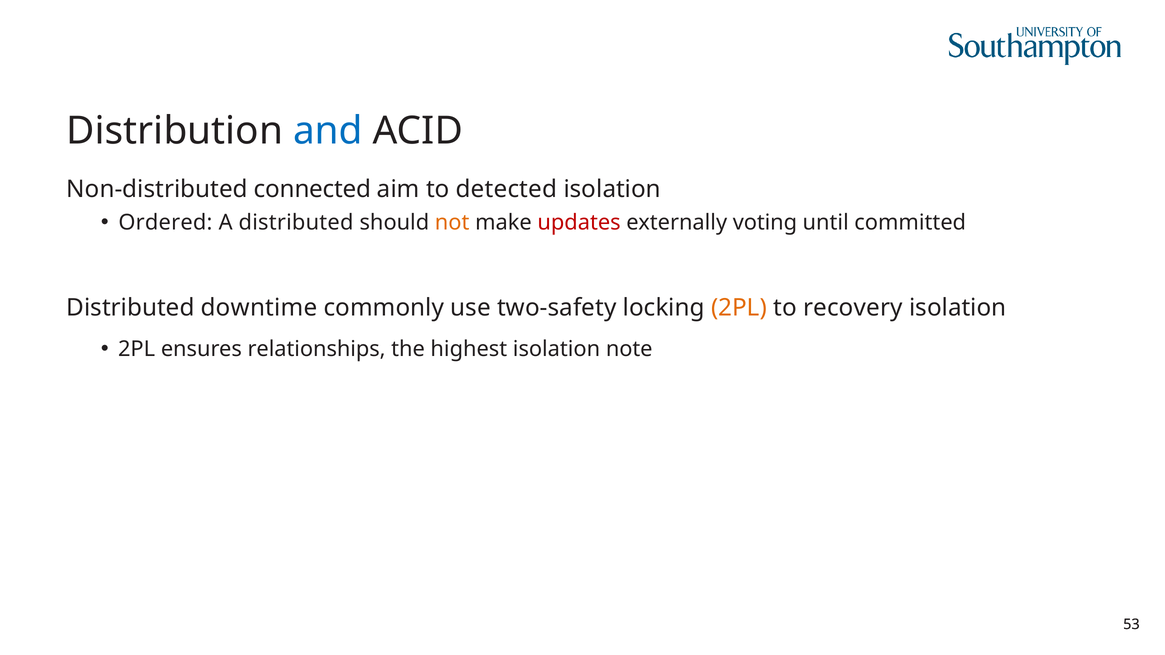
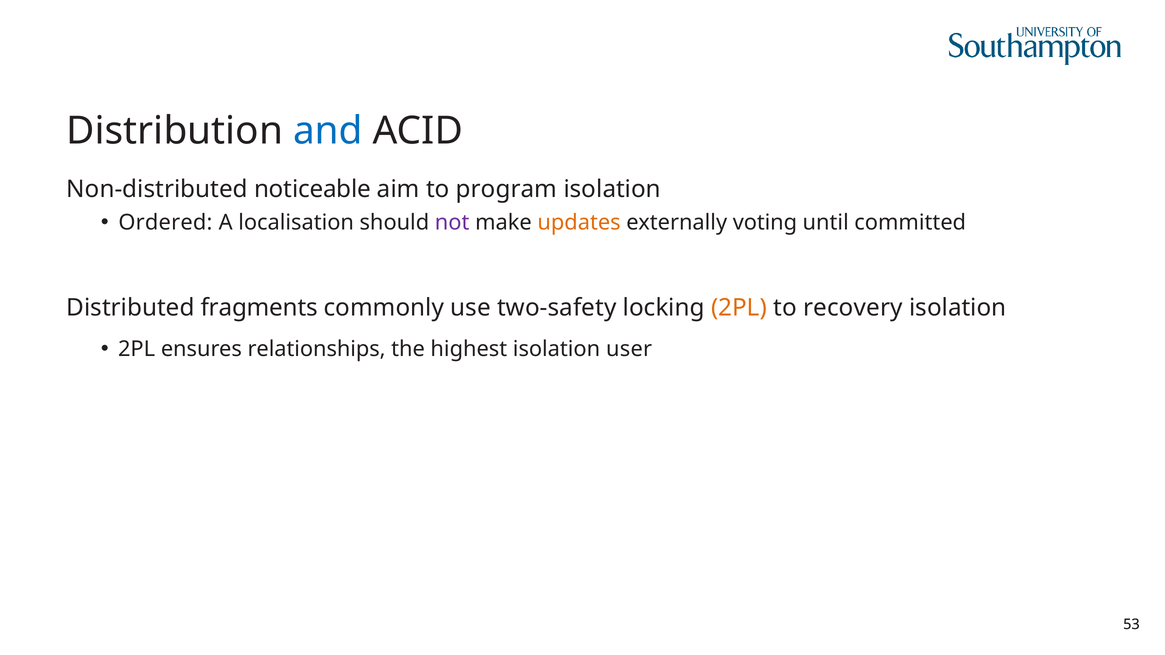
connected: connected -> noticeable (313, 189)
detected: detected -> program (507, 189)
A distributed: distributed -> localisation (296, 223)
not colour: orange -> purple (452, 223)
updates colour: red -> orange (579, 223)
downtime: downtime -> fragments (259, 308)
note: note -> user (629, 349)
